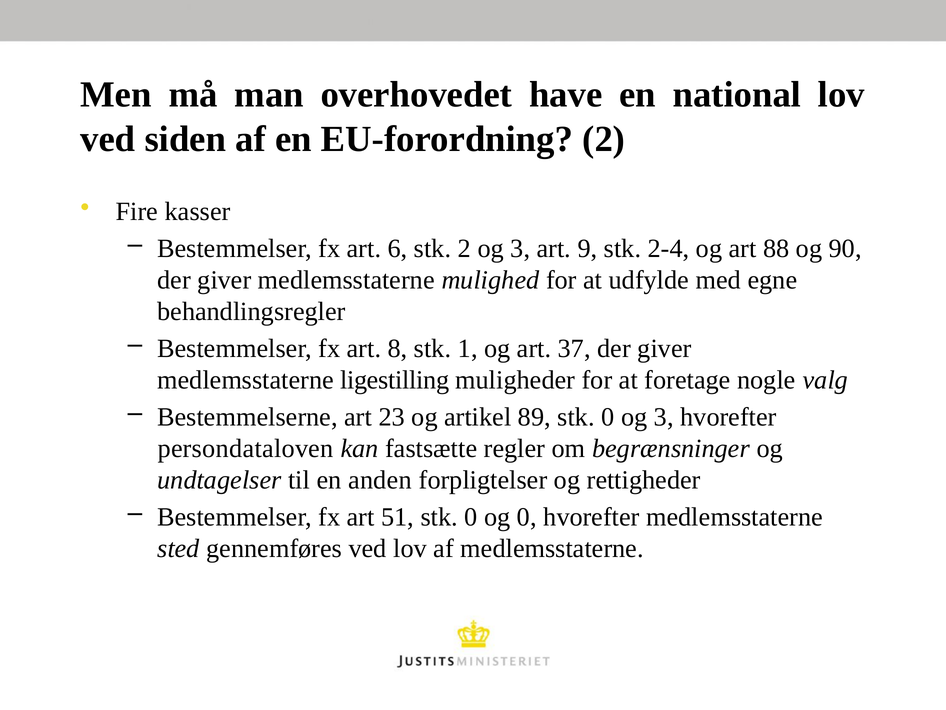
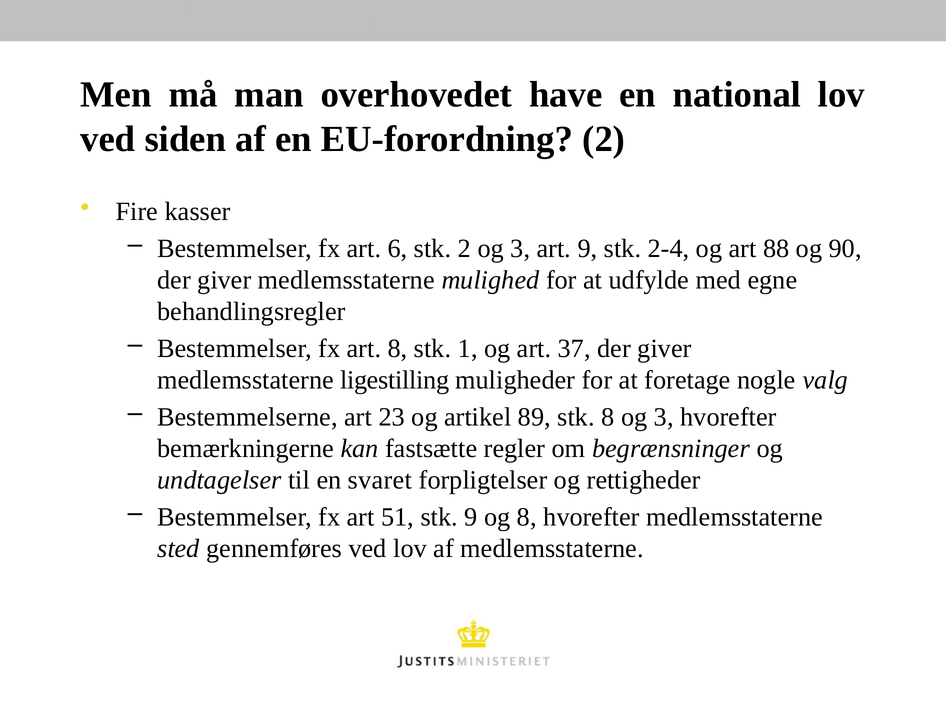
89 stk 0: 0 -> 8 (608, 417)
persondataloven: persondataloven -> bemærkningerne (246, 448)
anden: anden -> svaret (380, 480)
51 stk 0: 0 -> 9 (471, 516)
og 0: 0 -> 8 (527, 516)
